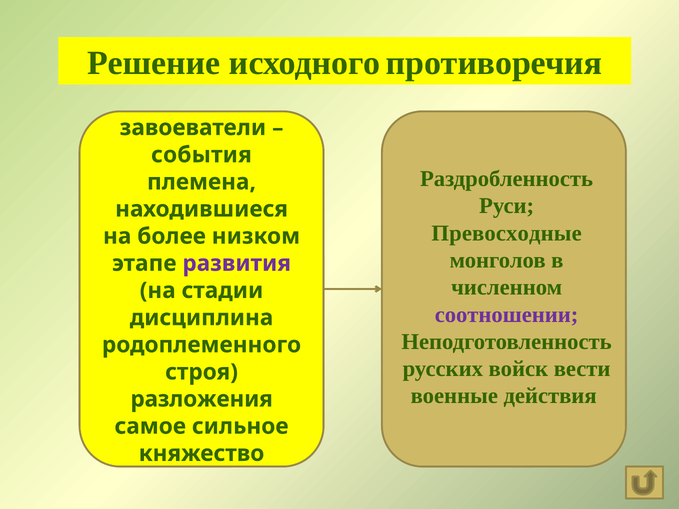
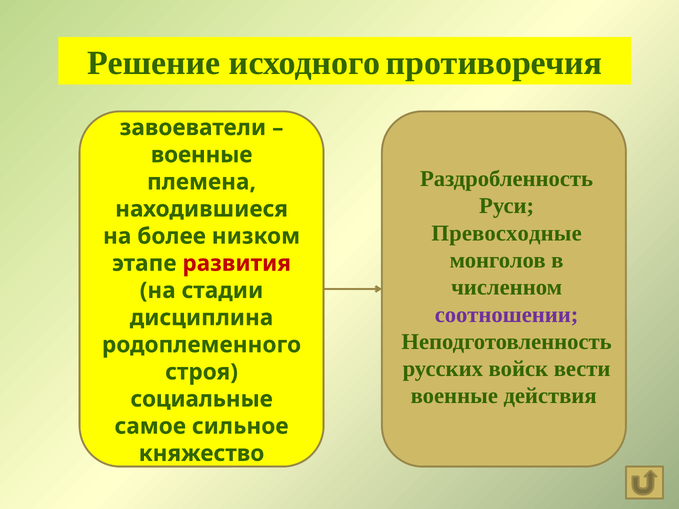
события: события -> военные (202, 155)
развития colour: purple -> red (237, 264)
разложения: разложения -> социальные (202, 399)
